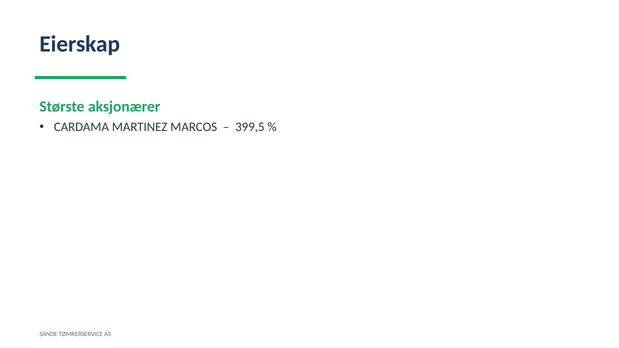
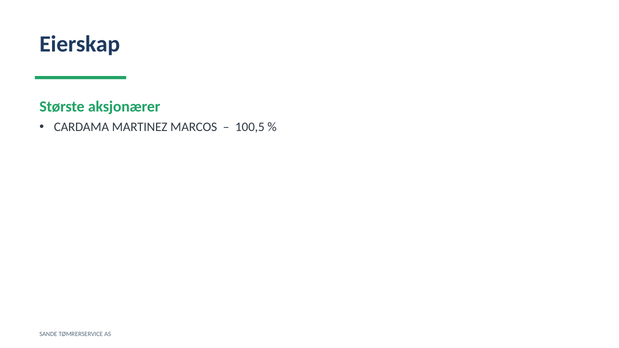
399,5: 399,5 -> 100,5 (250, 127)
